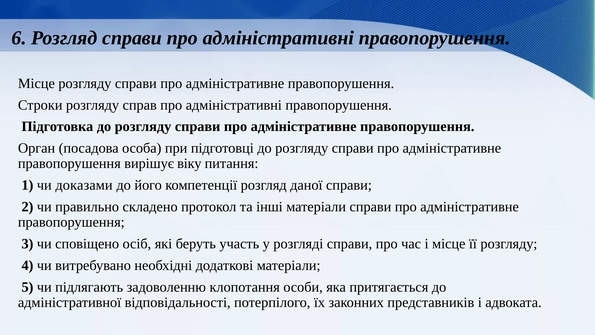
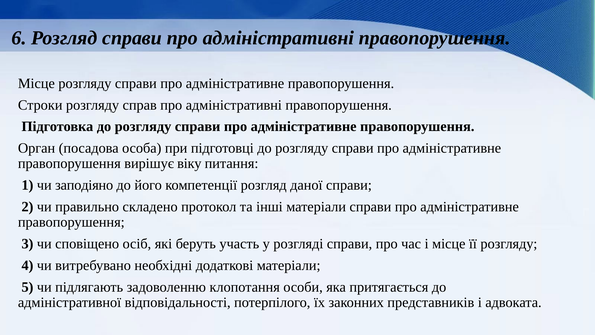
доказами: доказами -> заподіяно (84, 185)
